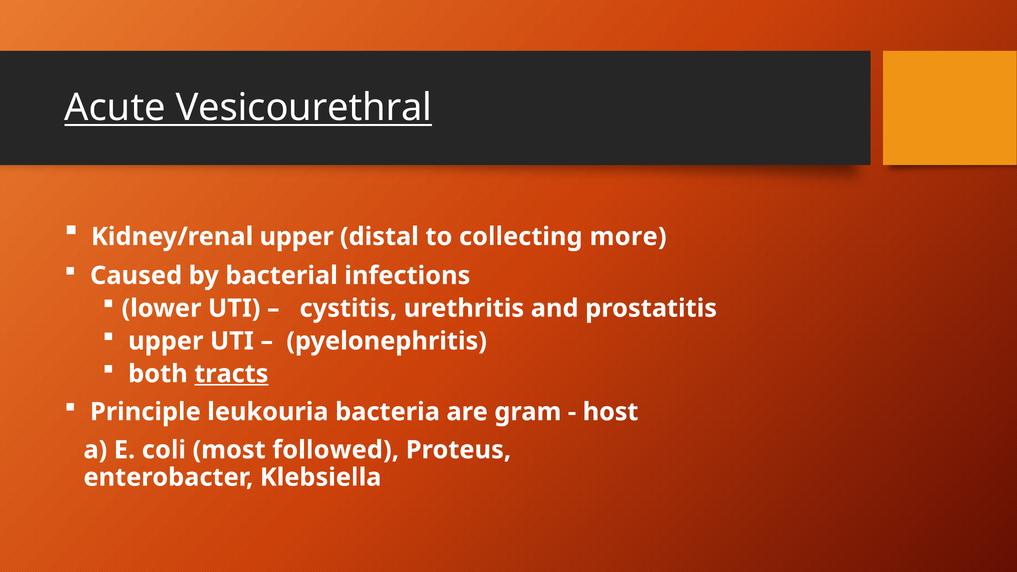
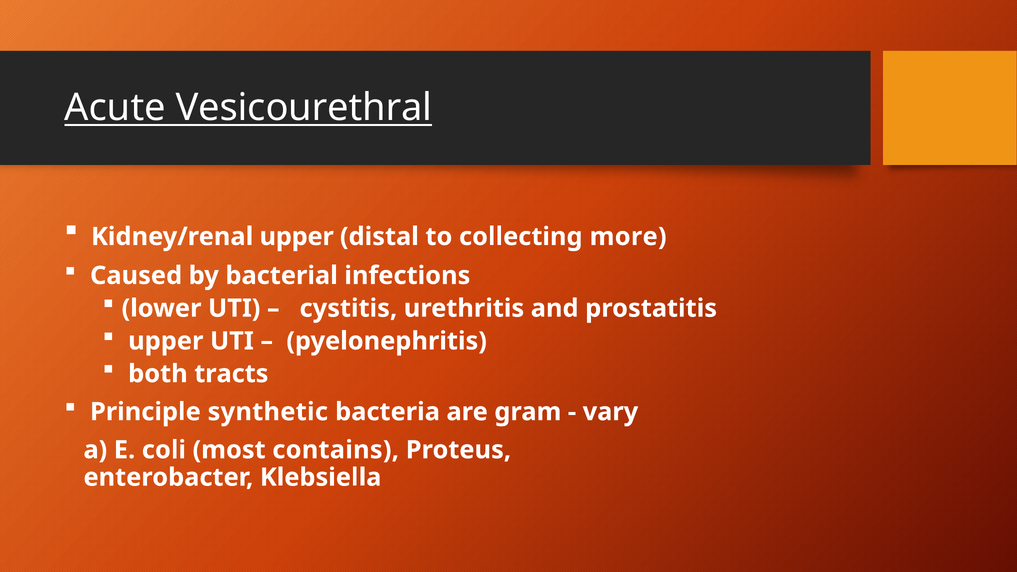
tracts underline: present -> none (231, 374)
leukouria: leukouria -> synthetic (268, 412)
host: host -> vary (610, 412)
followed: followed -> contains (336, 450)
